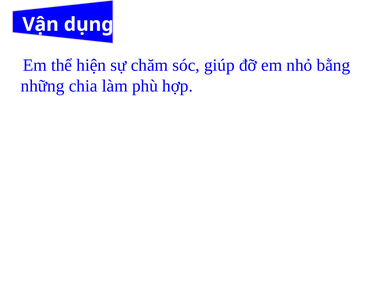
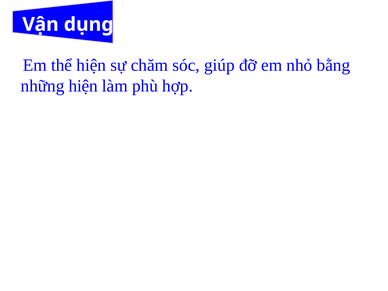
những chia: chia -> hiện (83, 86)
